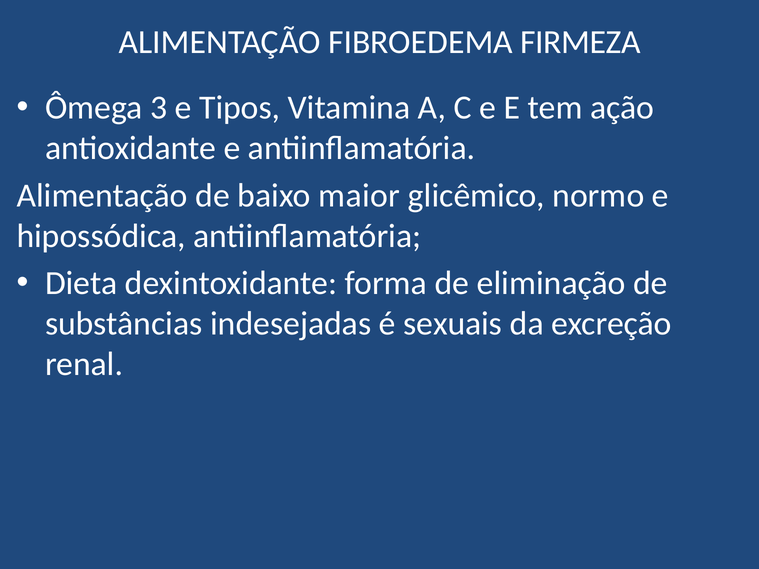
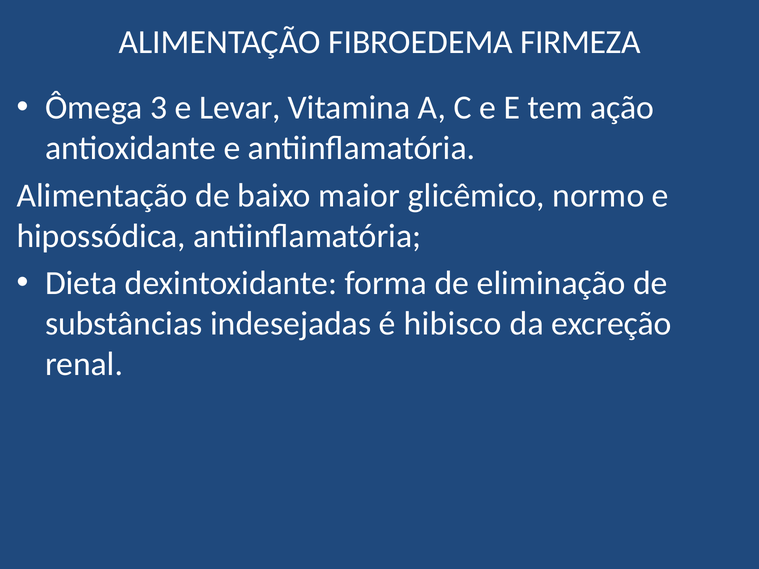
Tipos: Tipos -> Levar (240, 108)
sexuais: sexuais -> hibisco (453, 324)
